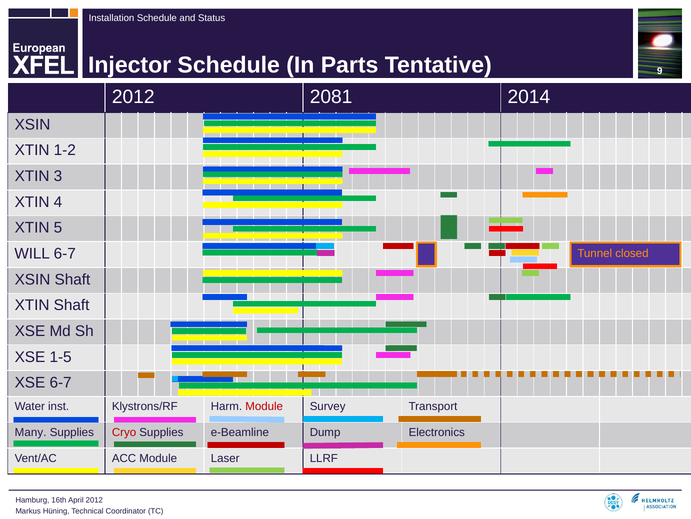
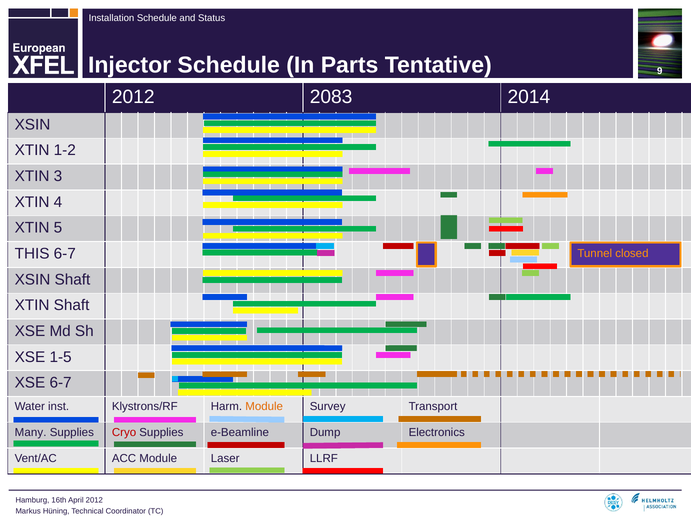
2081: 2081 -> 2083 (331, 97)
WILL: WILL -> THIS (32, 253)
Module colour: red -> orange (264, 406)
